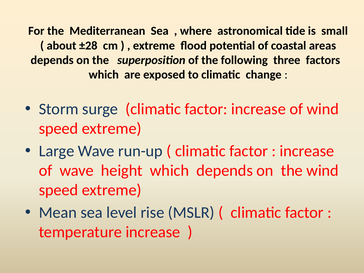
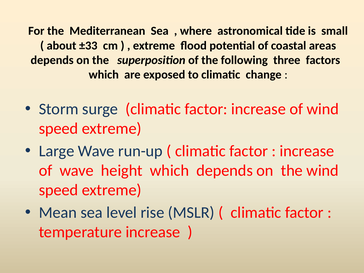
±28: ±28 -> ±33 (88, 46)
